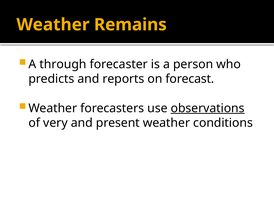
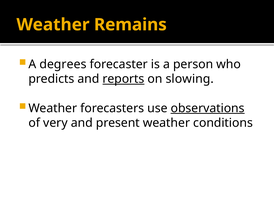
through: through -> degrees (63, 64)
reports underline: none -> present (123, 79)
forecast: forecast -> slowing (190, 79)
